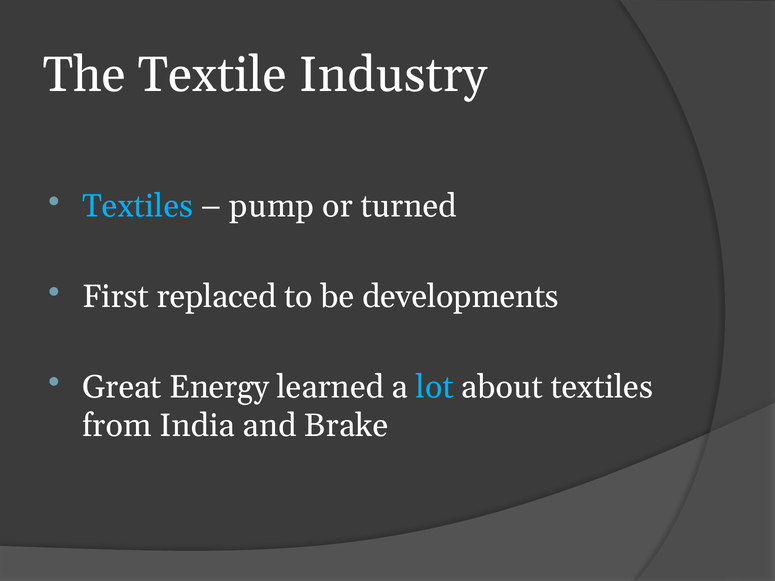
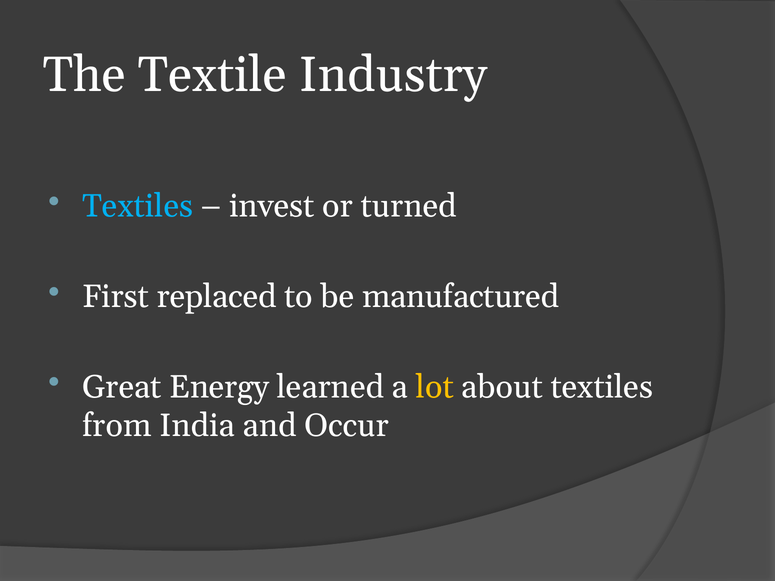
pump: pump -> invest (272, 206)
developments: developments -> manufactured (461, 297)
lot colour: light blue -> yellow (435, 387)
Brake: Brake -> Occur (347, 426)
